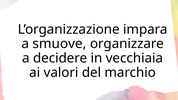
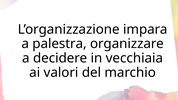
smuove: smuove -> palestra (60, 44)
